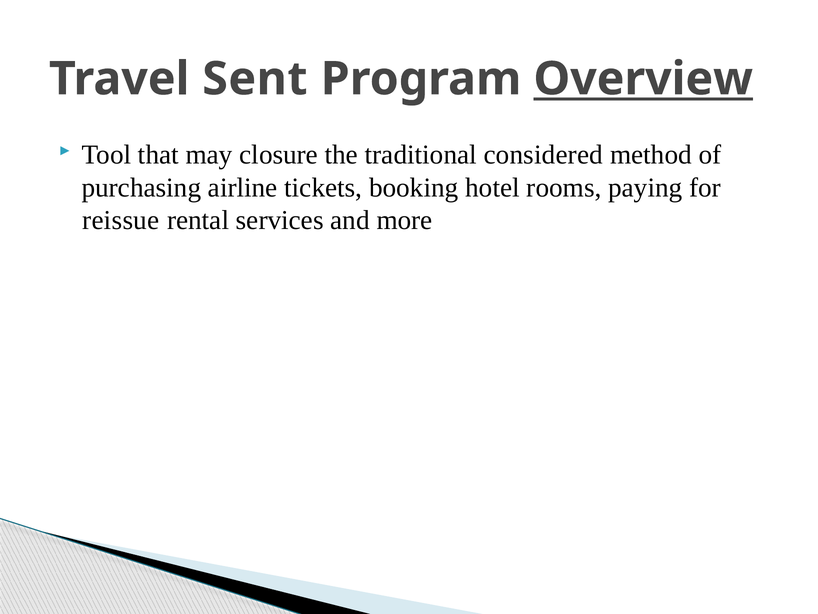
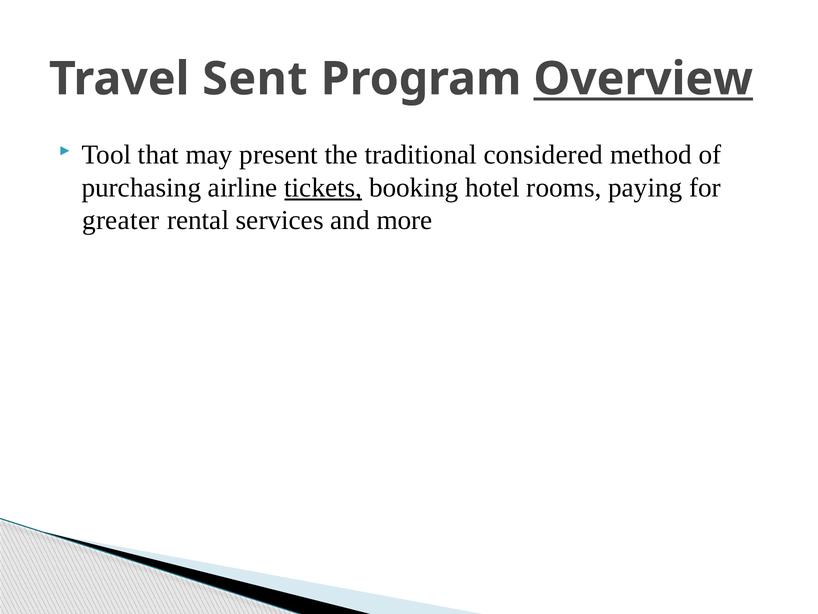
closure: closure -> present (279, 155)
tickets underline: none -> present (323, 188)
reissue: reissue -> greater (121, 220)
